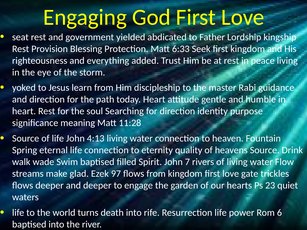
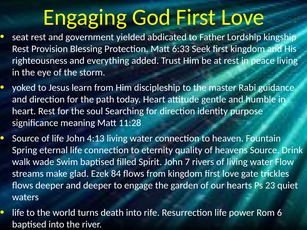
97: 97 -> 84 (116, 174)
